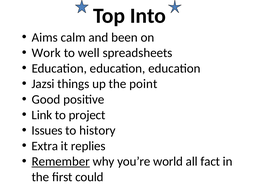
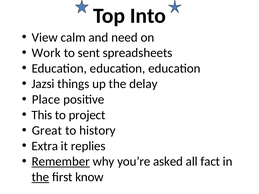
Aims: Aims -> View (45, 37)
been: been -> need (124, 37)
well: well -> sent (89, 53)
point: point -> delay (143, 84)
Good: Good -> Place (46, 100)
Link: Link -> This (42, 115)
Issues: Issues -> Great (47, 131)
world: world -> asked (168, 162)
the underline: none -> present (40, 177)
could: could -> know (89, 177)
